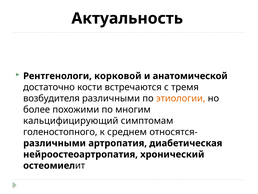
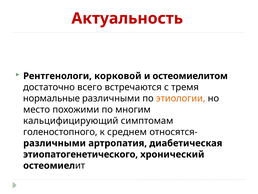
Актуальность colour: black -> red (127, 18)
анатомической: анатомической -> остеомиелитом (190, 76)
кости: кости -> всего (90, 87)
возбудителя: возбудителя -> нормальные (51, 98)
более: более -> место (37, 109)
нейроостеоартропатия: нейроостеоартропатия -> этиопатогенетического (81, 154)
